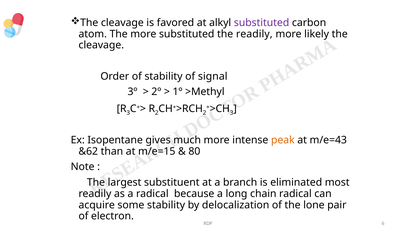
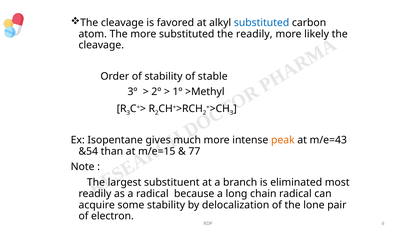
substituted colour: purple -> blue (262, 23)
signal: signal -> stable (213, 76)
&62: &62 -> &54 (88, 151)
80: 80 -> 77 (194, 151)
